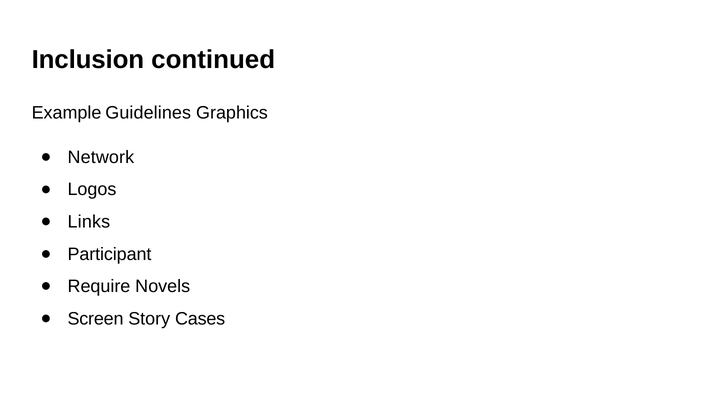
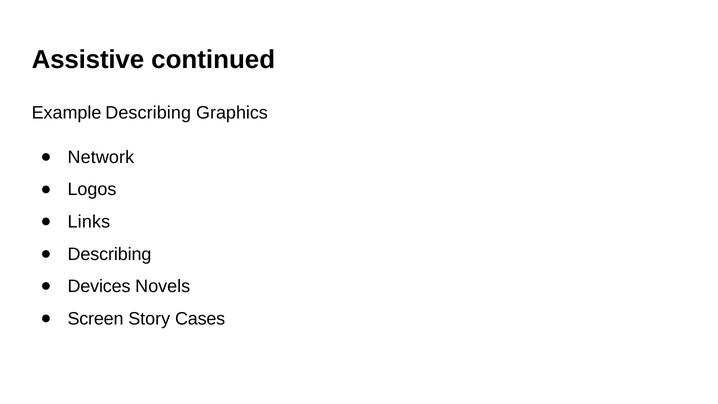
Inclusion: Inclusion -> Assistive (88, 59)
Example Guidelines: Guidelines -> Describing (148, 113)
Participant: Participant -> Describing (109, 254)
Require: Require -> Devices (99, 286)
